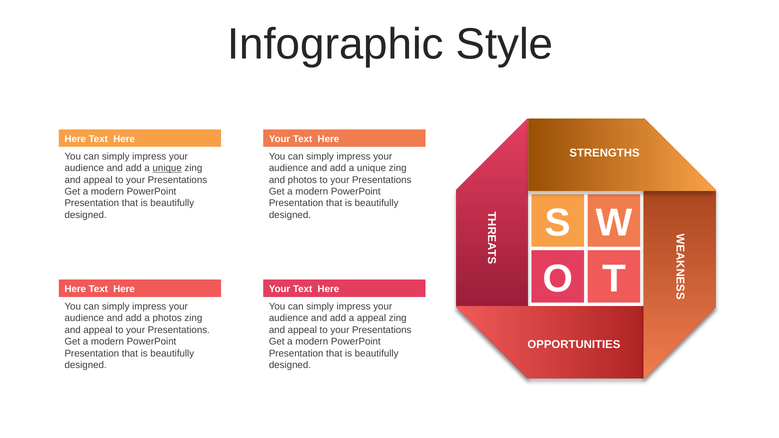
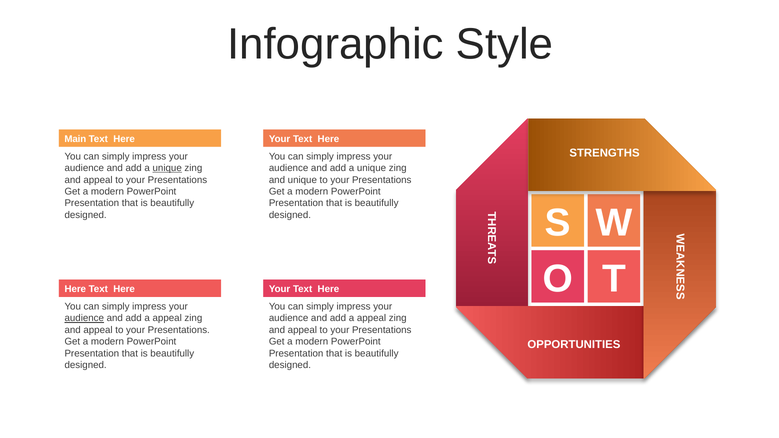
Here: Here -> Main (75, 139)
and photos: photos -> unique (302, 180)
audience underline: none -> present (84, 318)
photos: photos -> appeal (167, 318)
